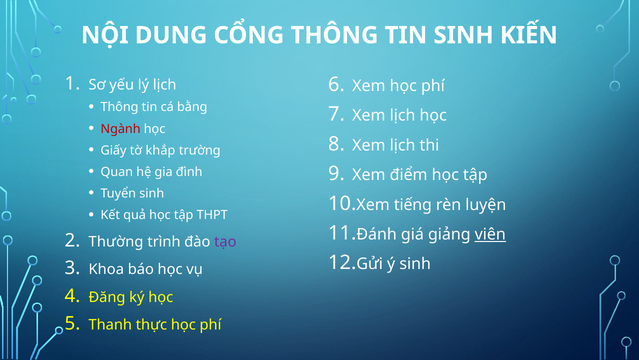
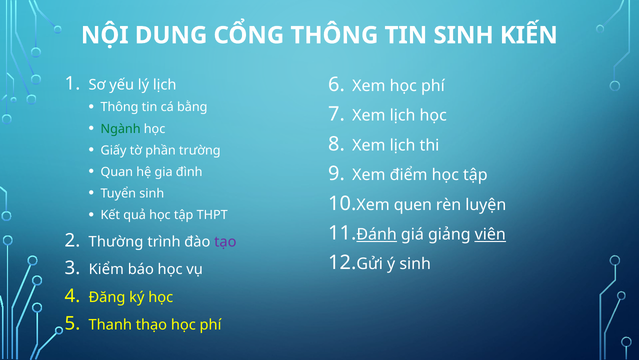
Ngành colour: red -> green (121, 129)
khắp: khắp -> phần (161, 150)
tiếng: tiếng -> quen (413, 204)
Đánh underline: none -> present (377, 234)
Khoa: Khoa -> Kiểm (106, 269)
thực: thực -> thạo (151, 325)
